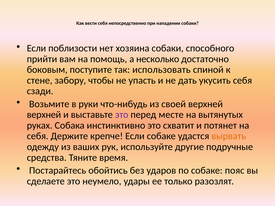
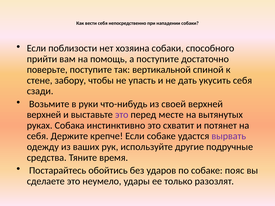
а несколько: несколько -> поступите (158, 59)
боковым: боковым -> поверьте (47, 70)
использовать: использовать -> вертикальной (162, 70)
вырвать colour: orange -> purple (229, 136)
